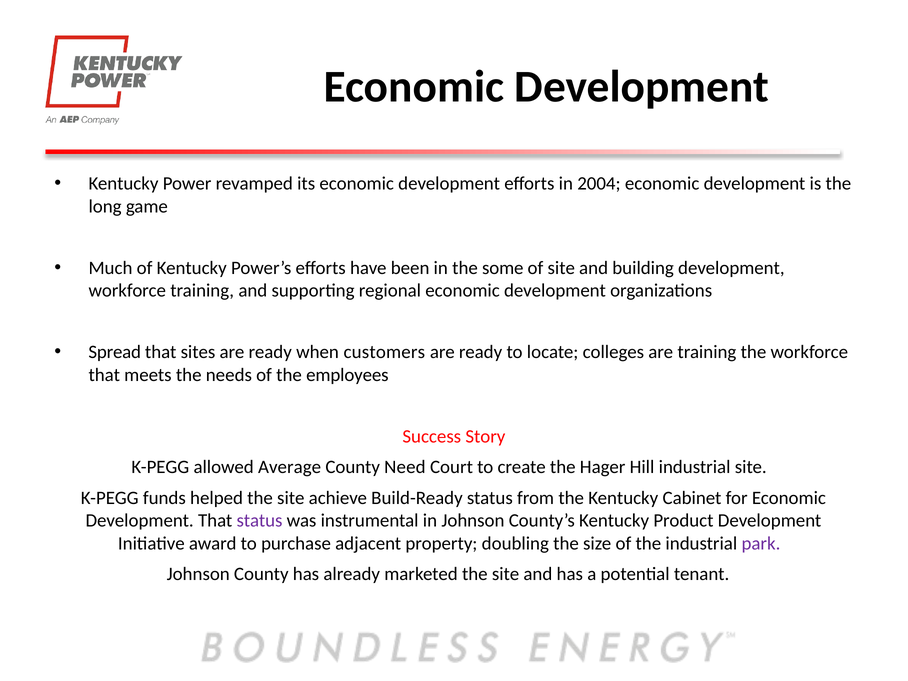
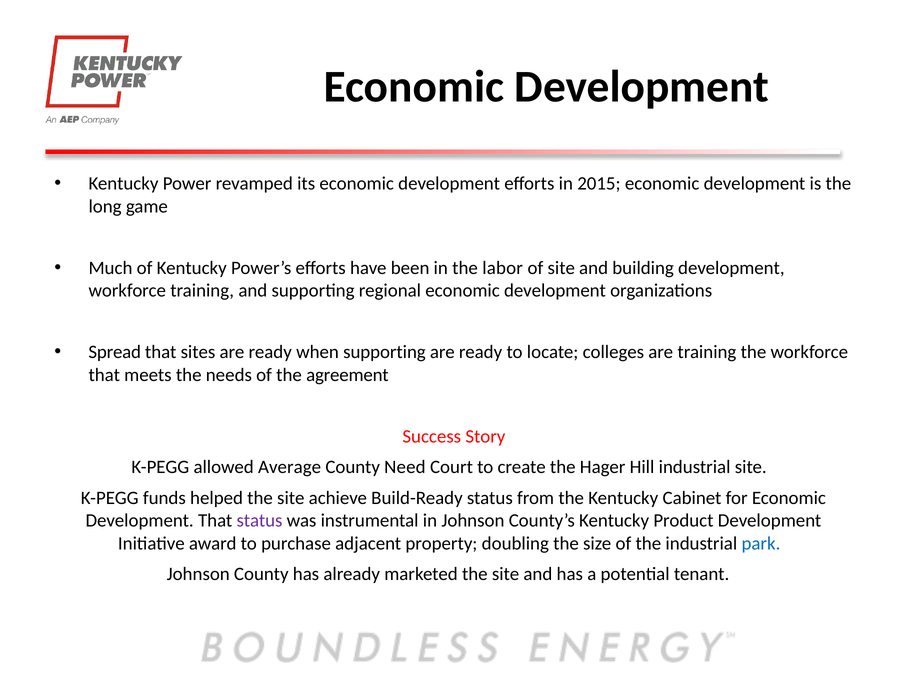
2004: 2004 -> 2015 (599, 184)
some: some -> labor (503, 268)
when customers: customers -> supporting (384, 352)
employees: employees -> agreement (347, 375)
park colour: purple -> blue (761, 543)
